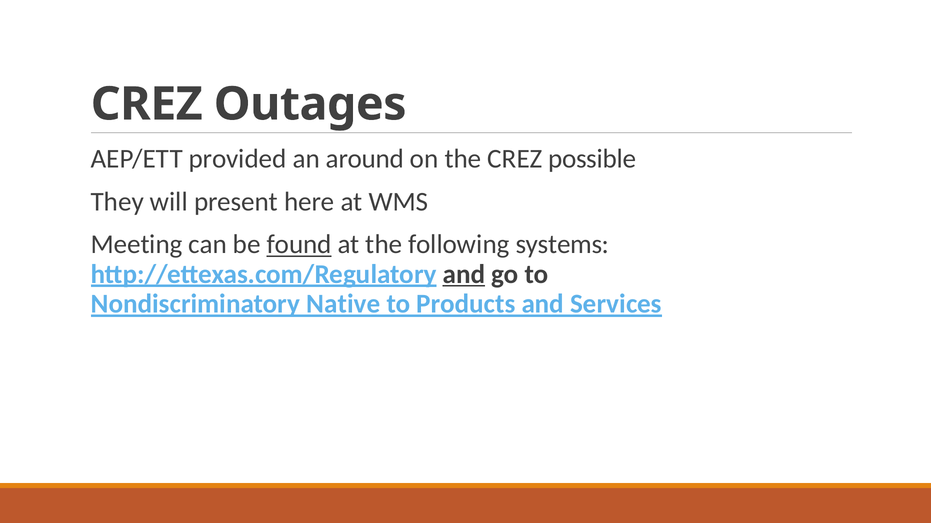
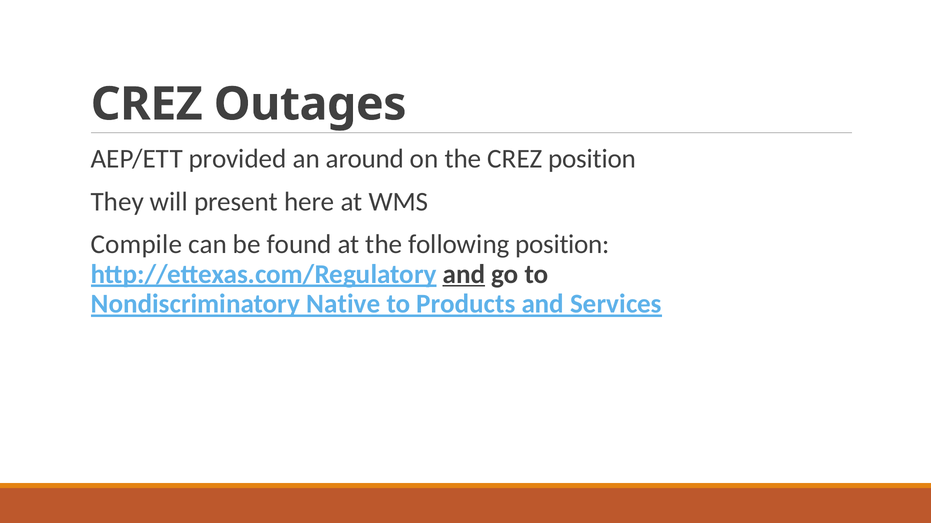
CREZ possible: possible -> position (592, 159)
Meeting: Meeting -> Compile (136, 245)
found underline: present -> none (299, 245)
following systems: systems -> position (562, 245)
